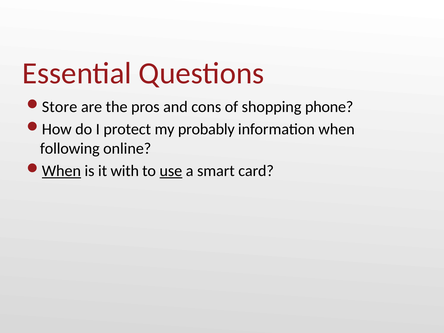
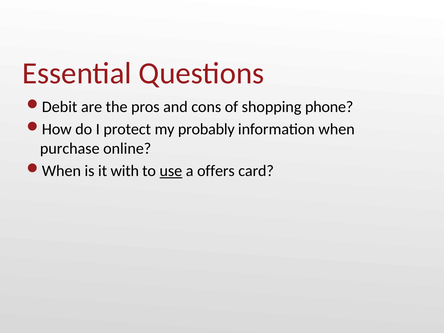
Store: Store -> Debit (60, 107)
following: following -> purchase (70, 149)
When underline: present -> none (61, 171)
smart: smart -> offers (216, 171)
